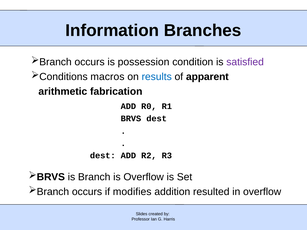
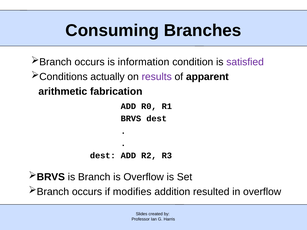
Information: Information -> Consuming (112, 31)
possession: possession -> information (144, 62)
macros: macros -> actually (108, 77)
results colour: blue -> purple (157, 77)
